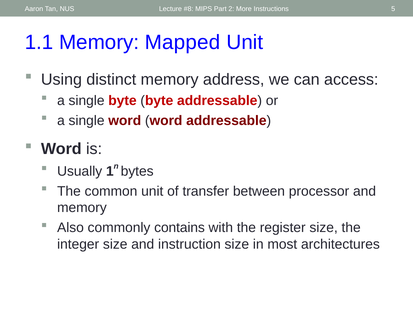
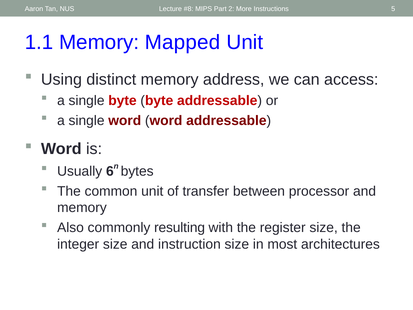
1: 1 -> 6 (110, 171)
contains: contains -> resulting (180, 228)
